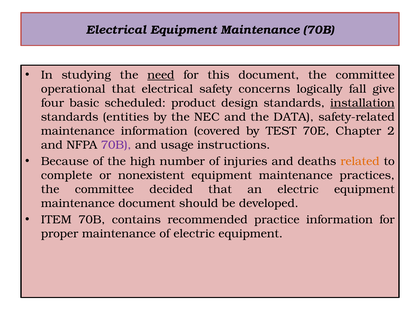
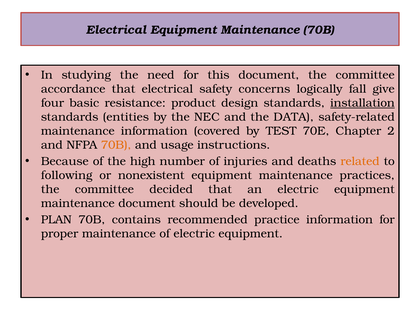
need underline: present -> none (161, 75)
operational: operational -> accordance (73, 89)
scheduled: scheduled -> resistance (135, 103)
70B colour: purple -> orange (116, 145)
complete: complete -> following (67, 175)
ITEM: ITEM -> PLAN (56, 220)
